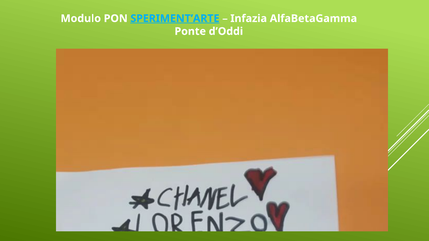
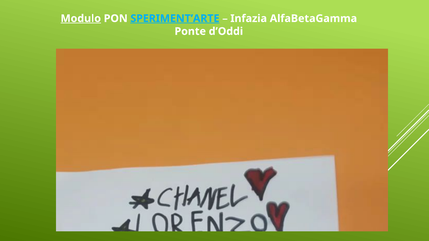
Modulo underline: none -> present (81, 19)
